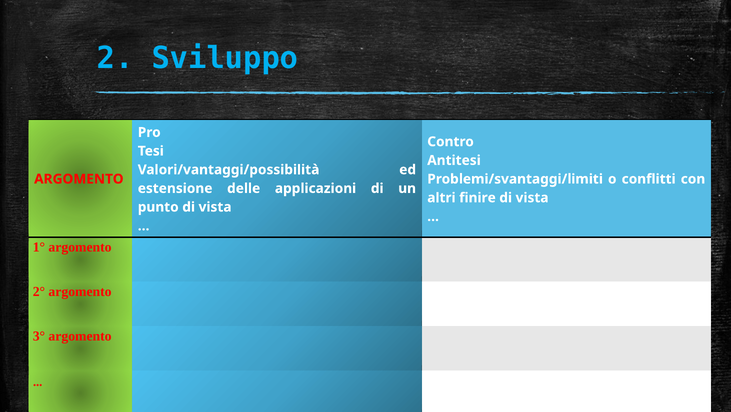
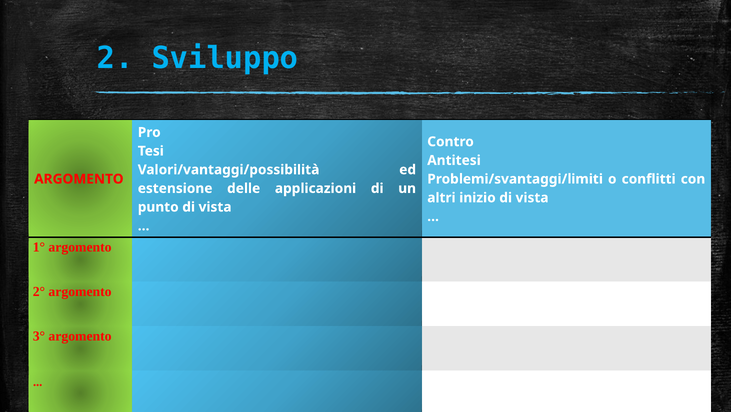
finire: finire -> inizio (477, 197)
